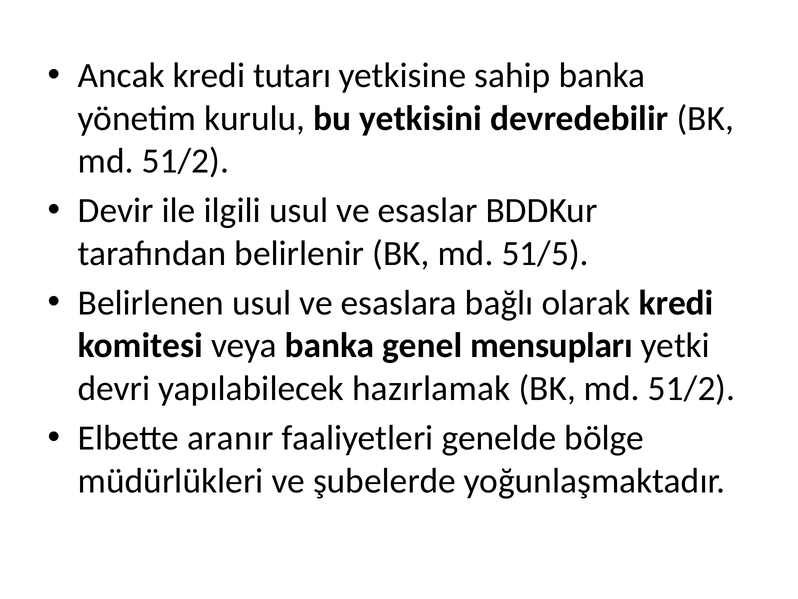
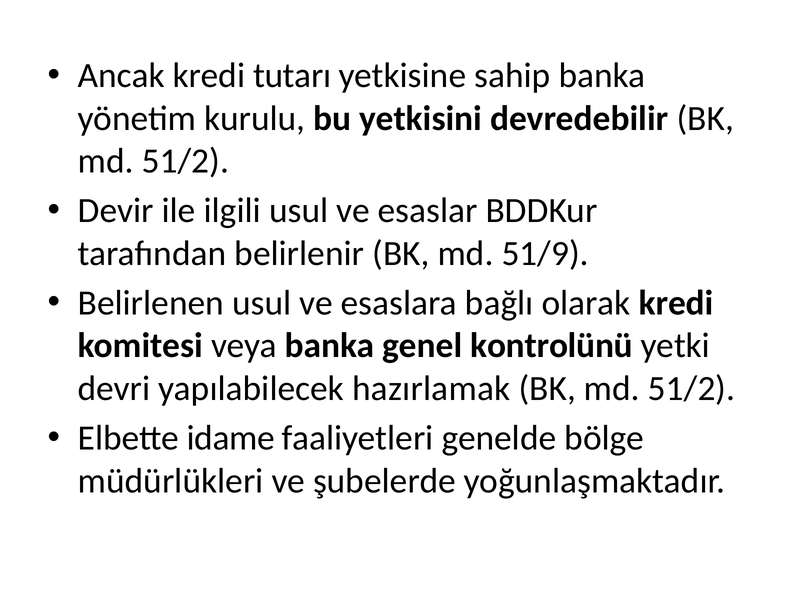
51/5: 51/5 -> 51/9 (545, 253)
mensupları: mensupları -> kontrolünü (552, 345)
aranır: aranır -> idame (231, 438)
